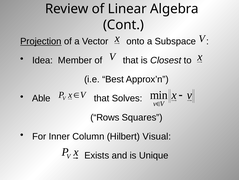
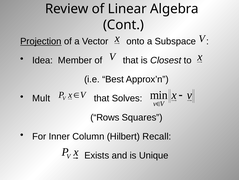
Able: Able -> Mult (41, 98)
Visual: Visual -> Recall (157, 136)
